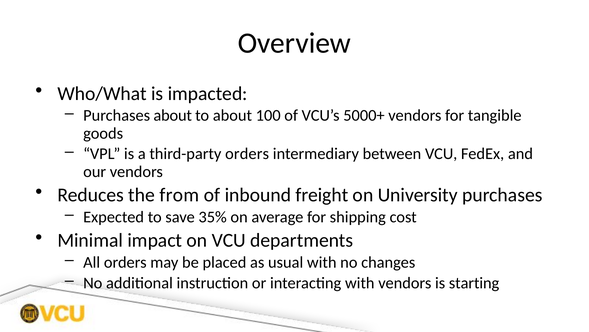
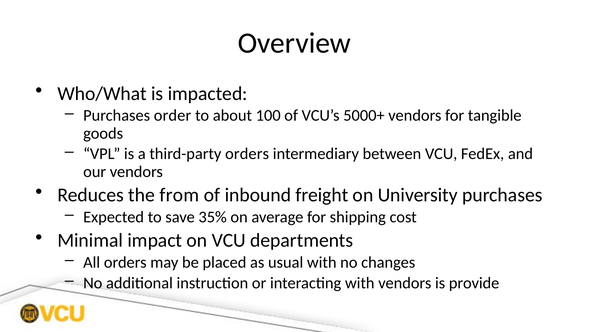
Purchases about: about -> order (173, 115)
starting: starting -> provide (474, 282)
